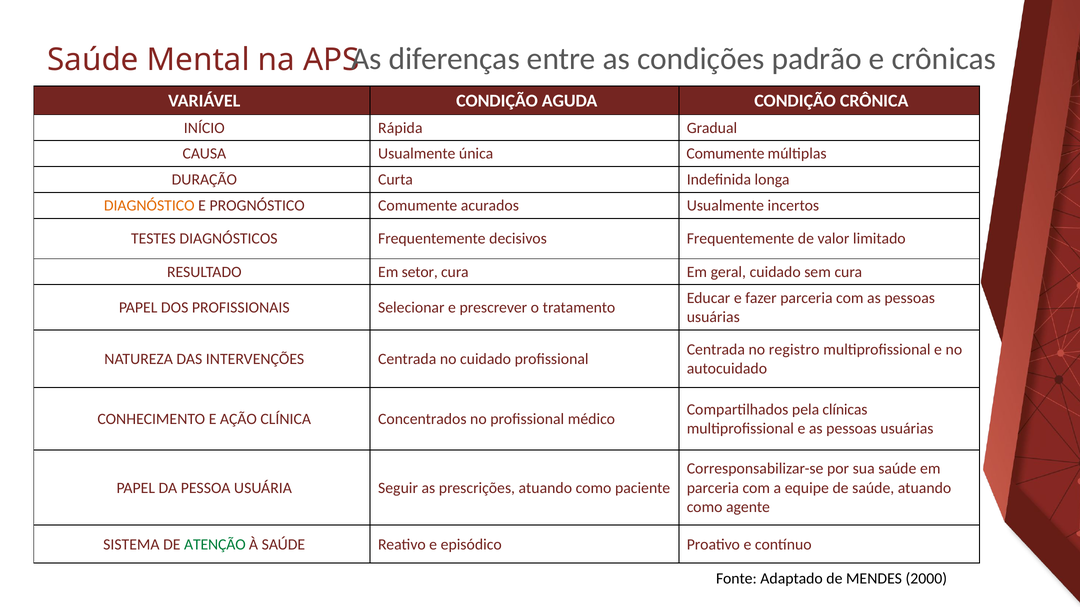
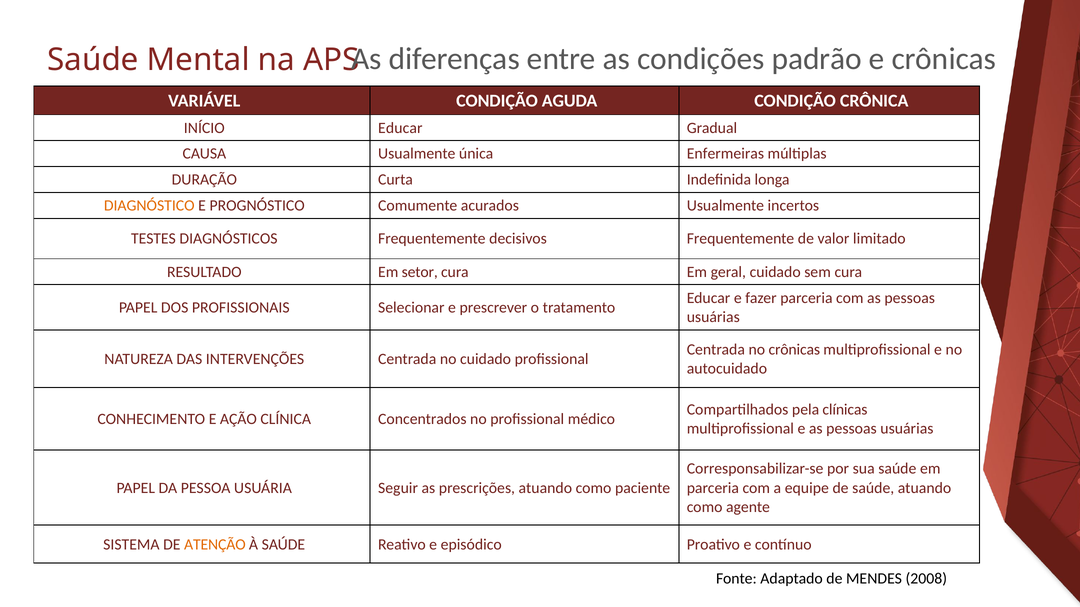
INÍCIO Rápida: Rápida -> Educar (400, 128)
única Comumente: Comumente -> Enfermeiras (725, 154)
no registro: registro -> crônicas (794, 350)
ATENÇÃO colour: green -> orange (215, 545)
2000: 2000 -> 2008 (926, 579)
